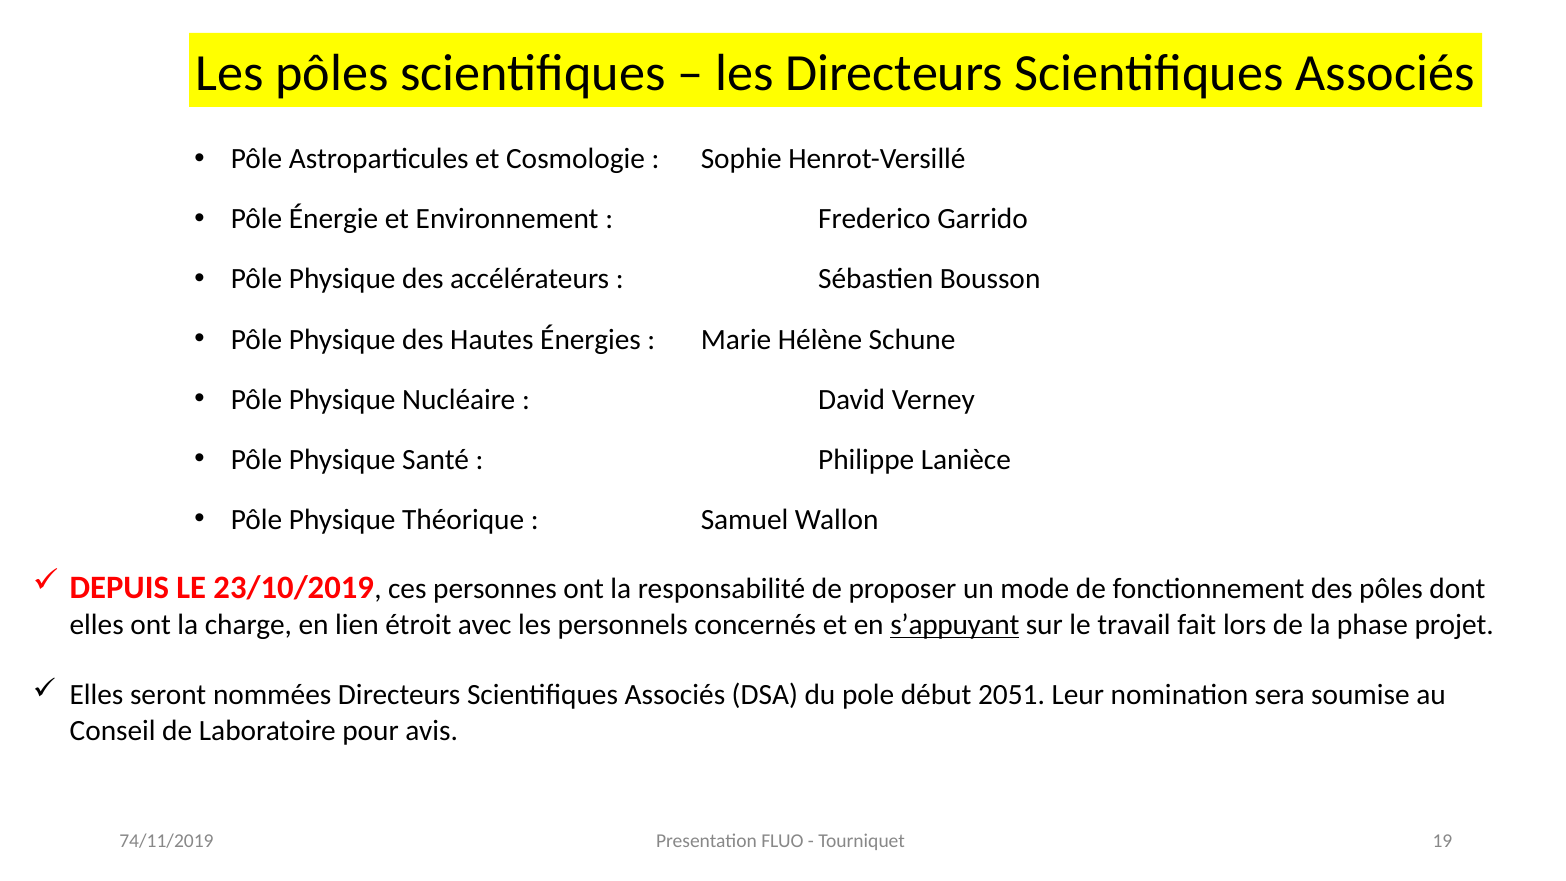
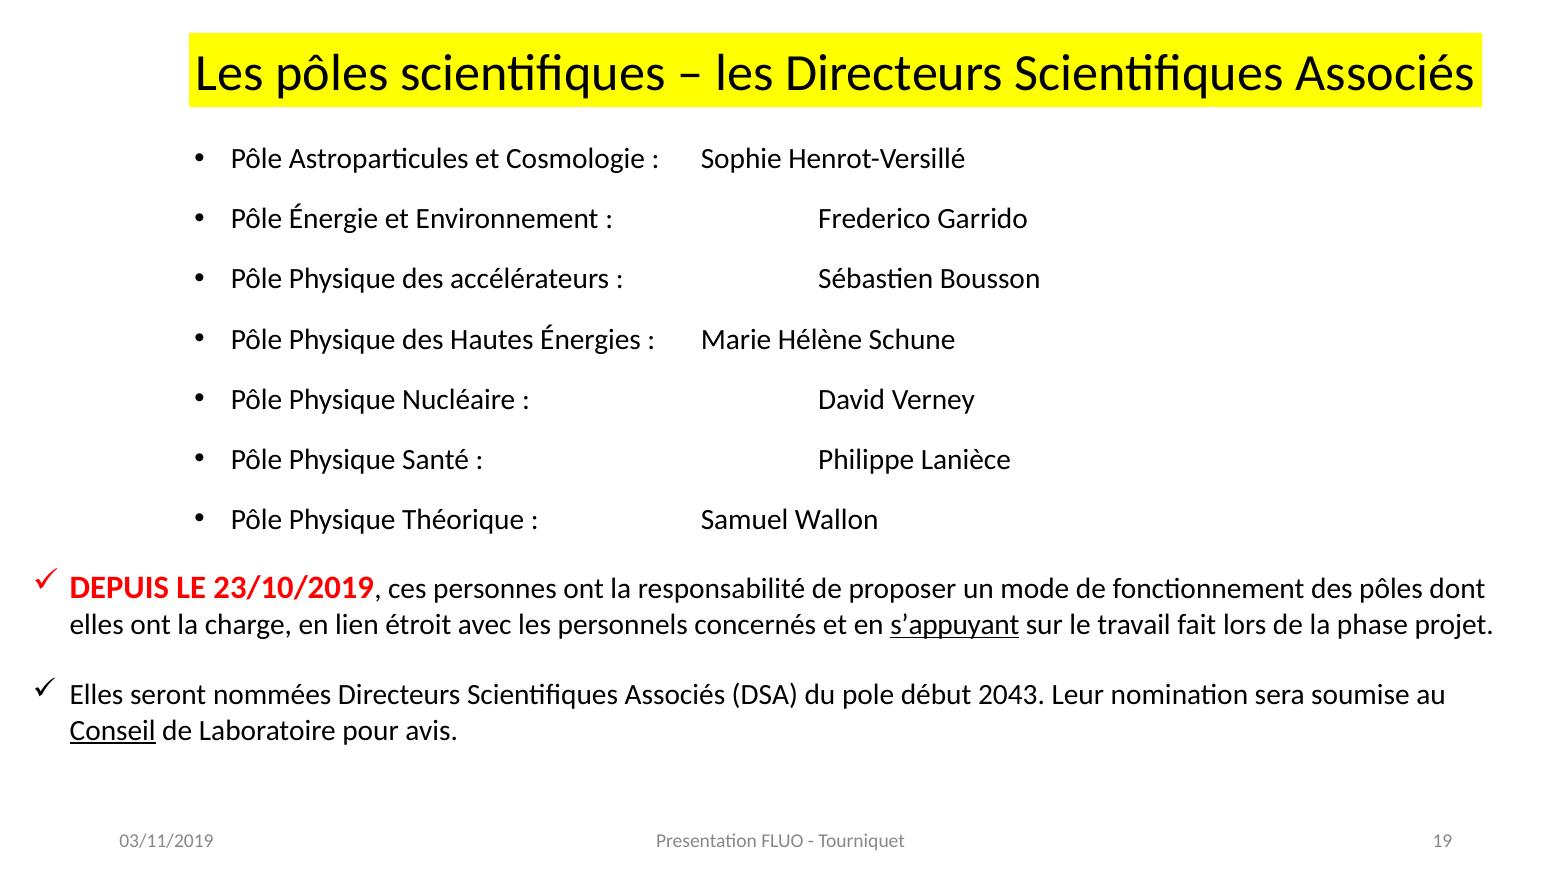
2051: 2051 -> 2043 (1012, 695)
Conseil underline: none -> present (113, 730)
74/11/2019: 74/11/2019 -> 03/11/2019 (166, 841)
